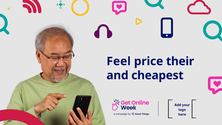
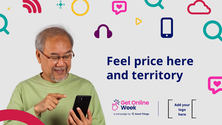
price their: their -> here (180, 61)
cheapest: cheapest -> territory (157, 75)
